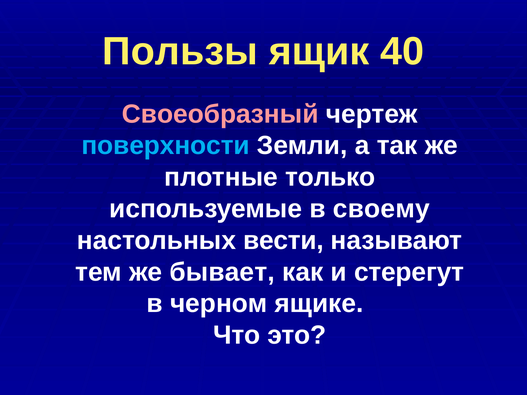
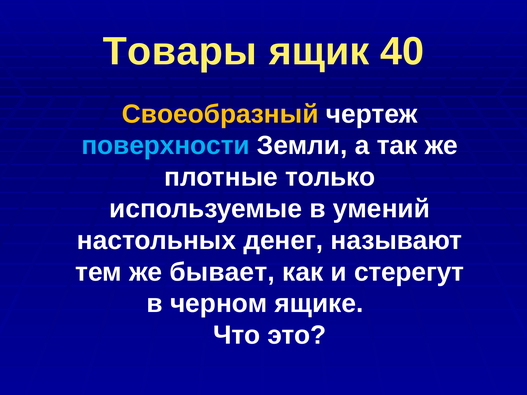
Пользы: Пользы -> Товары (180, 51)
Своеобразный colour: pink -> yellow (220, 114)
своему: своему -> умений (381, 209)
вести: вести -> денег (283, 241)
